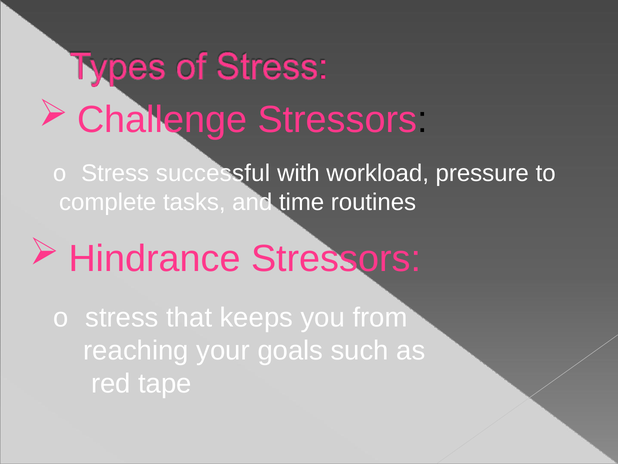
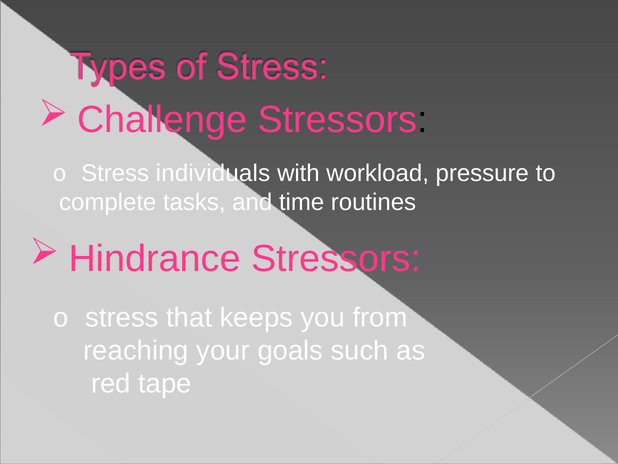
successful: successful -> individuals (213, 173)
